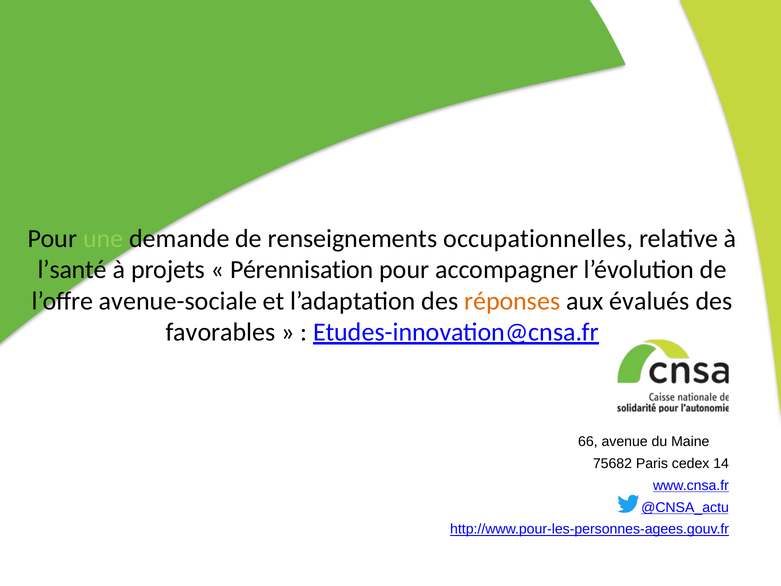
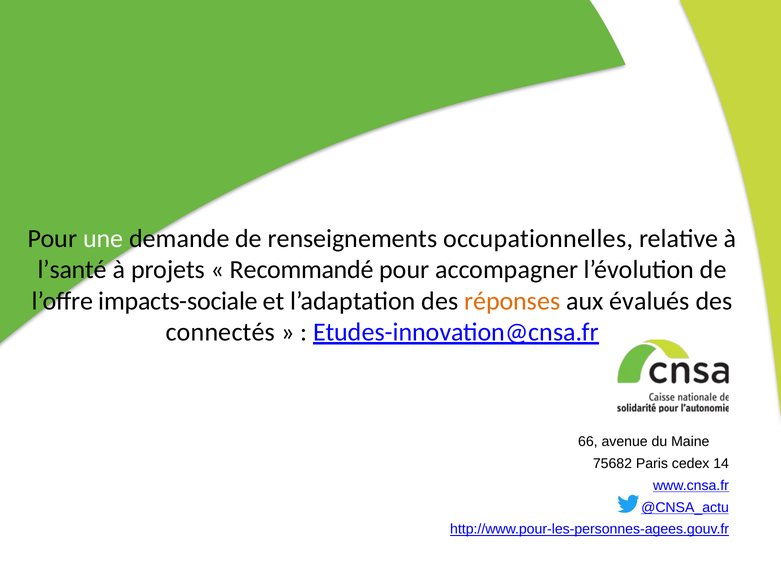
une colour: light green -> white (103, 238)
Pérennisation: Pérennisation -> Recommandé (302, 270)
avenue-sociale: avenue-sociale -> impacts-sociale (178, 301)
favorables: favorables -> connectés (220, 332)
